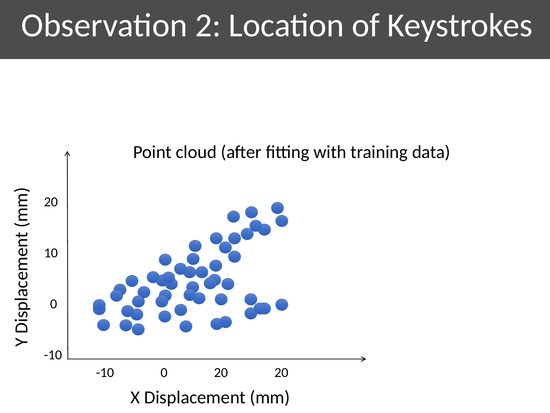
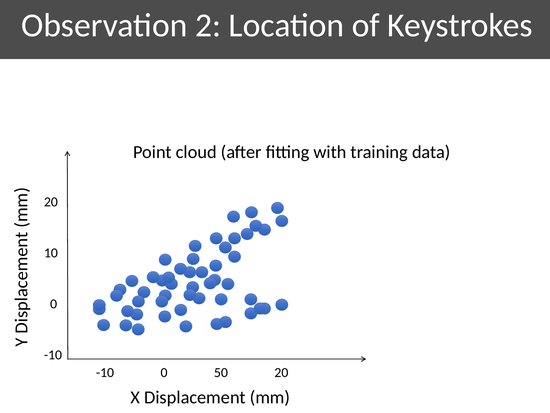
0 20: 20 -> 50 (221, 372)
